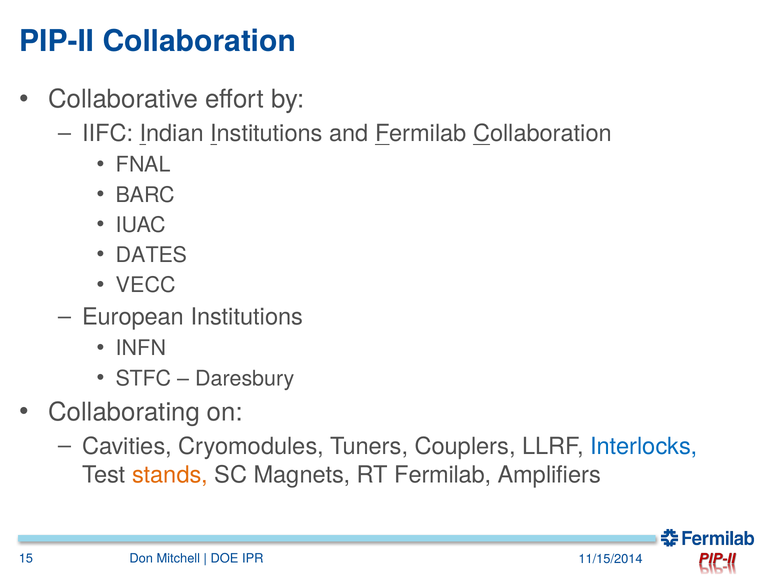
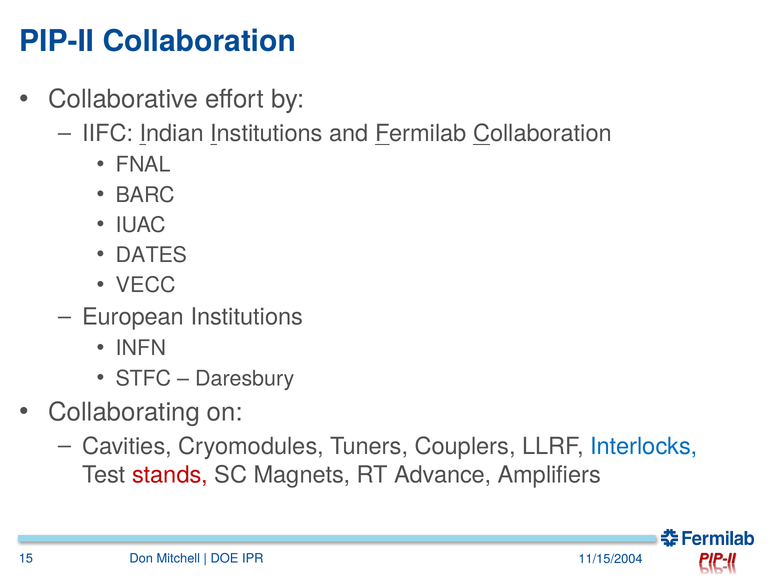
stands colour: orange -> red (170, 475)
RT Fermilab: Fermilab -> Advance (443, 475)
11/15/2014: 11/15/2014 -> 11/15/2004 (611, 559)
